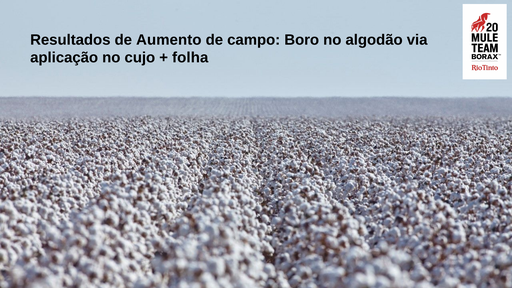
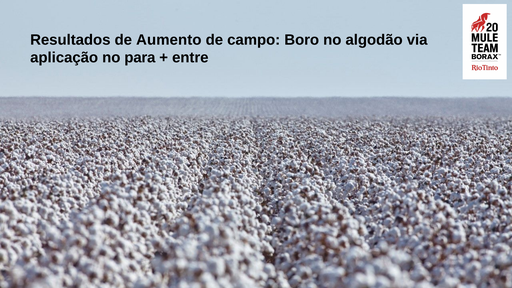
cujo: cujo -> para (140, 58)
folha: folha -> entre (190, 58)
